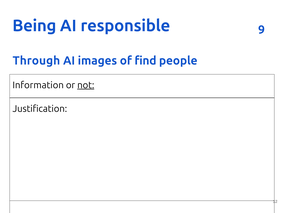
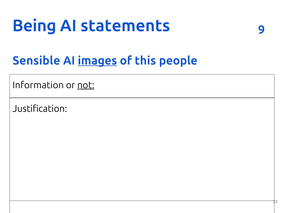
responsible: responsible -> statements (125, 26)
Through: Through -> Sensible (36, 61)
images underline: none -> present (97, 61)
find: find -> this (145, 61)
